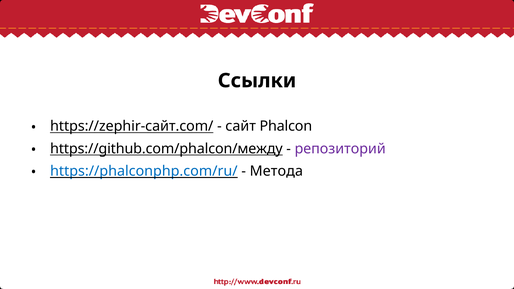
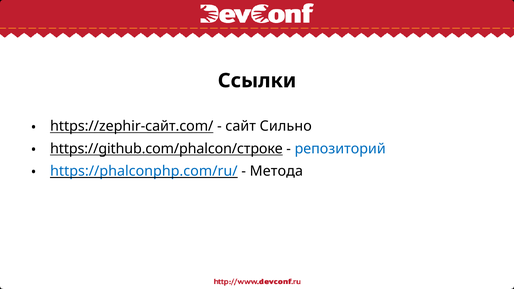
Phalcon: Phalcon -> Сильно (286, 126)
https://github.com/phalcon/между: https://github.com/phalcon/между -> https://github.com/phalcon/строке (166, 149)
репозиторий colour: purple -> blue (340, 149)
